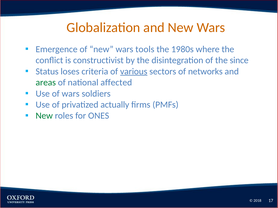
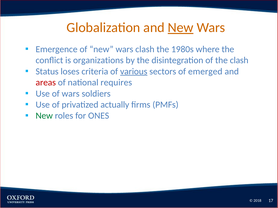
New underline: none -> present (181, 28)
wars tools: tools -> clash (145, 49)
constructivist: constructivist -> organizations (98, 60)
the since: since -> clash (239, 60)
networks: networks -> emerged (205, 72)
areas colour: green -> red (46, 83)
affected: affected -> requires (116, 83)
